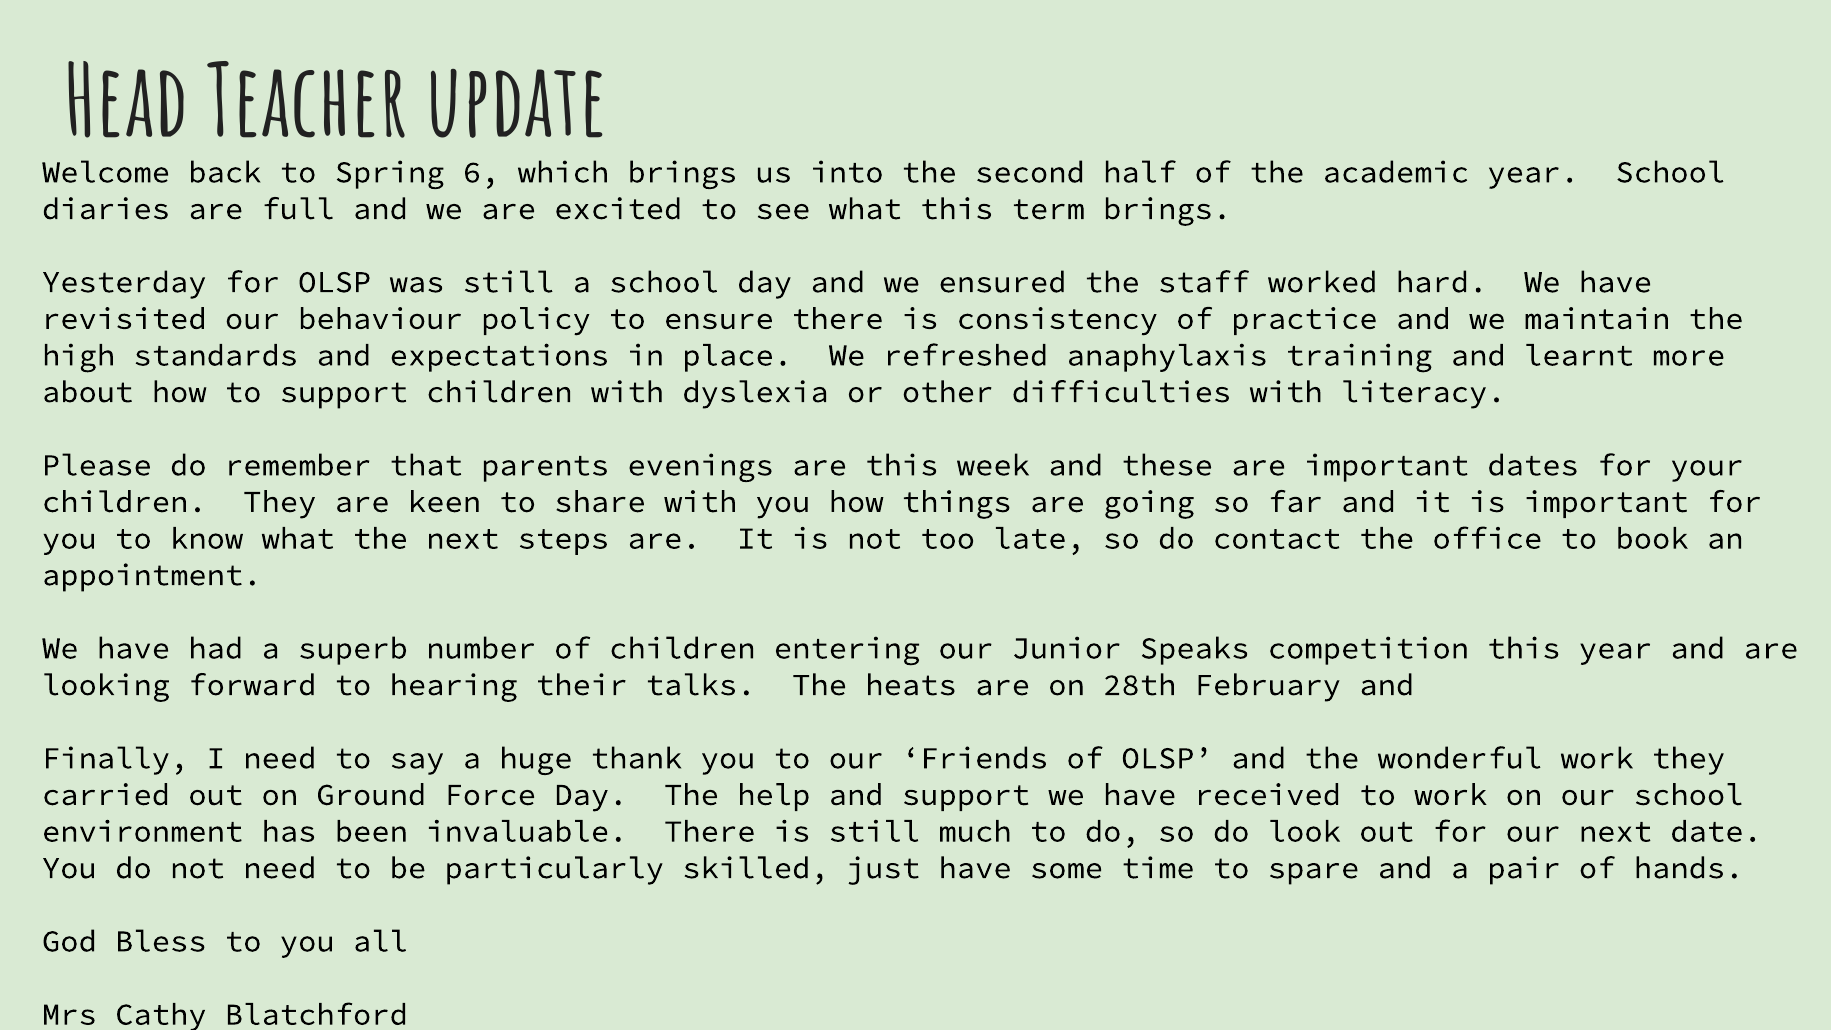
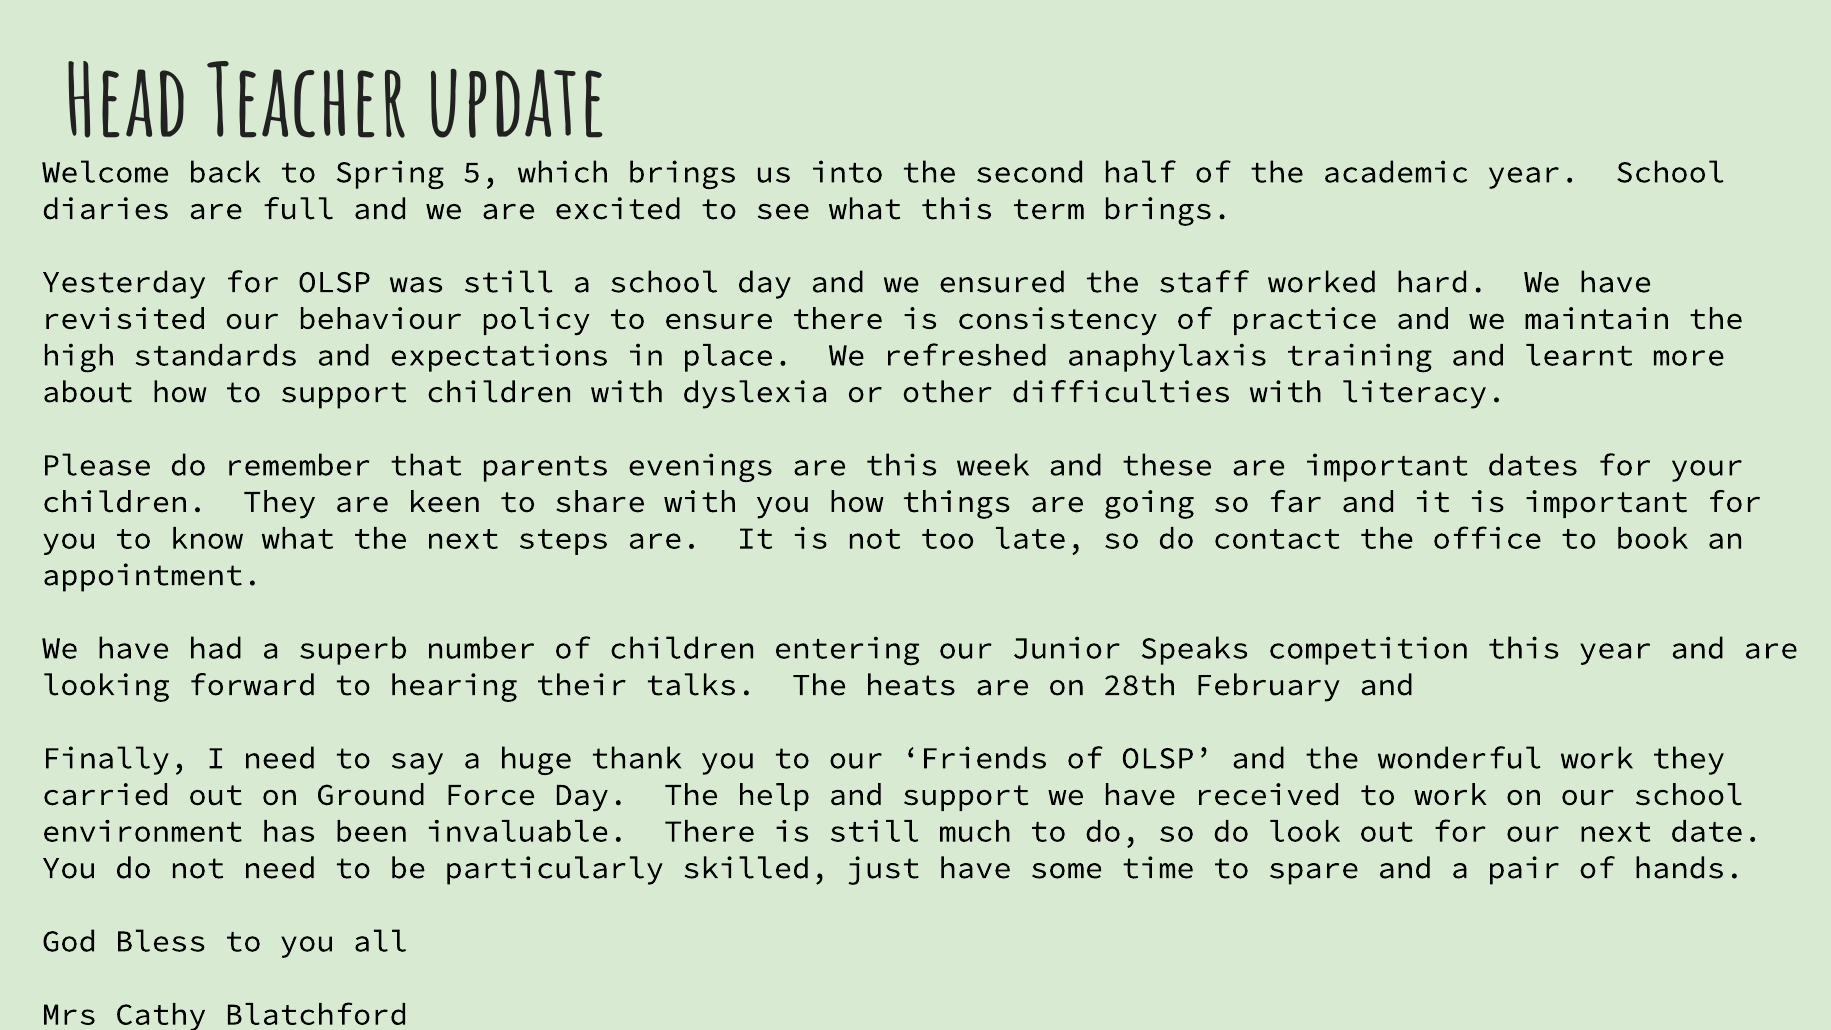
6: 6 -> 5 (481, 172)
